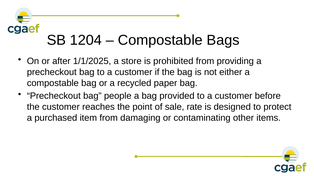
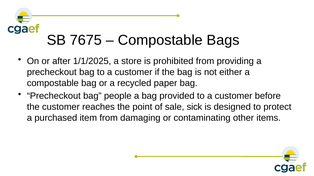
1204: 1204 -> 7675 (86, 40)
rate: rate -> sick (194, 107)
